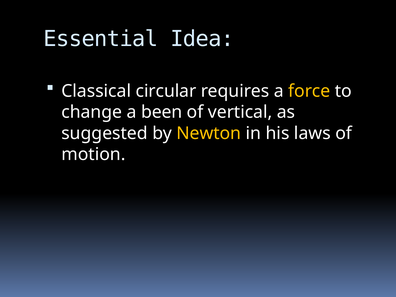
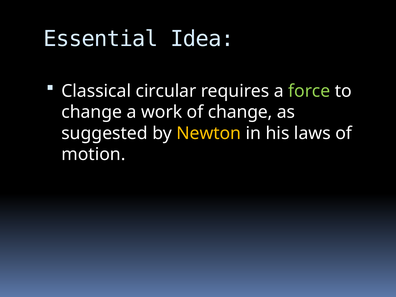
force colour: yellow -> light green (309, 91)
been: been -> work (162, 112)
of vertical: vertical -> change (240, 112)
